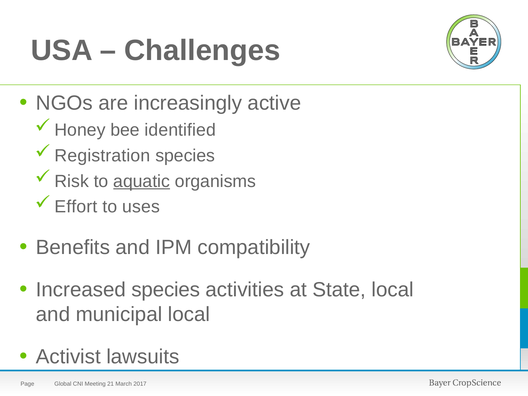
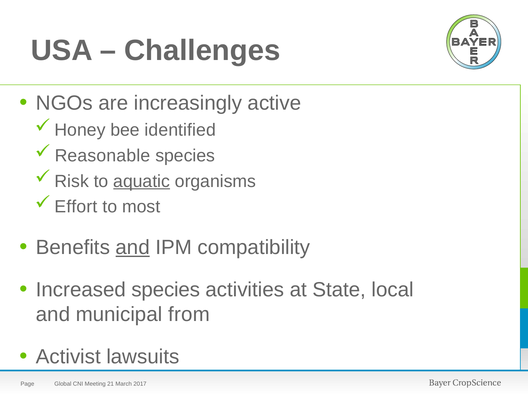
Registration: Registration -> Reasonable (102, 156)
uses: uses -> most (141, 207)
and underline: none -> present (133, 247)
municipal local: local -> from (189, 314)
